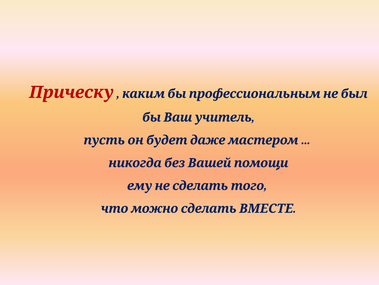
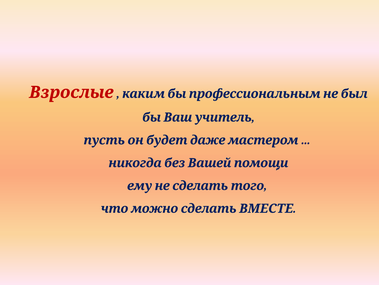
Прическу: Прическу -> Взрослые (71, 92)
